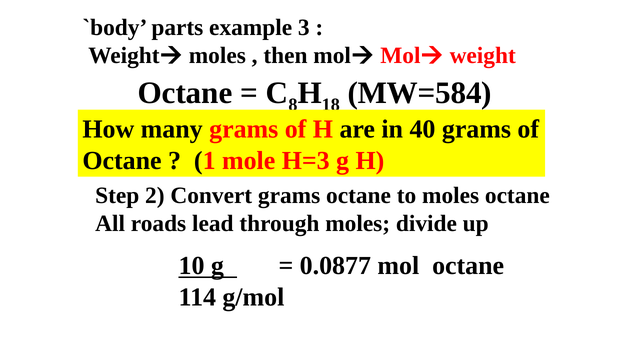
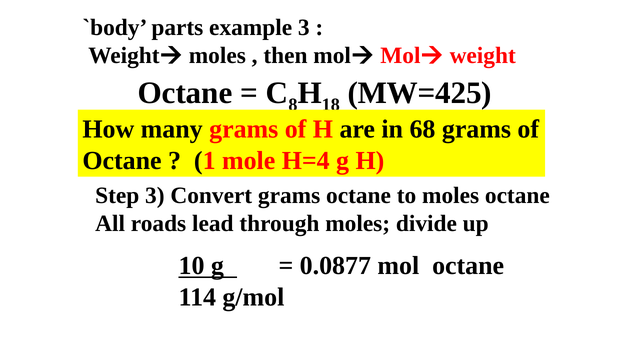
MW=584: MW=584 -> MW=425 (420, 93)
40: 40 -> 68 (423, 129)
H=3: H=3 -> H=4 (306, 160)
Step 2: 2 -> 3 (155, 195)
